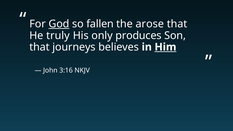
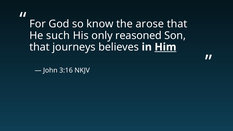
God underline: present -> none (59, 24)
fallen: fallen -> know (100, 24)
truly: truly -> such (58, 36)
produces: produces -> reasoned (138, 36)
